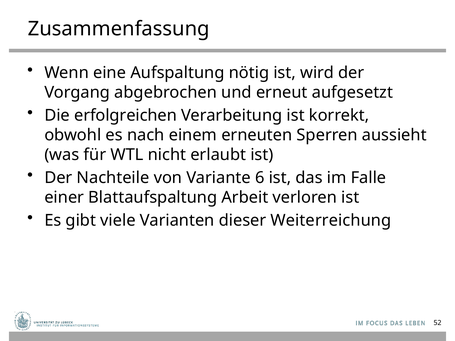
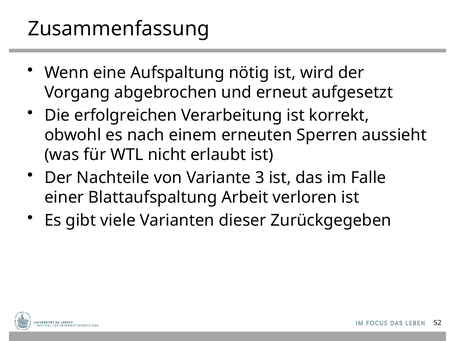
6: 6 -> 3 (260, 178)
Weiterreichung: Weiterreichung -> Zurückgegeben (331, 221)
